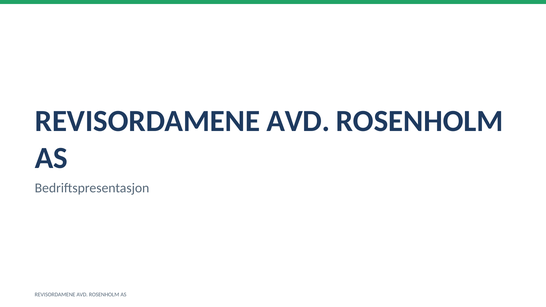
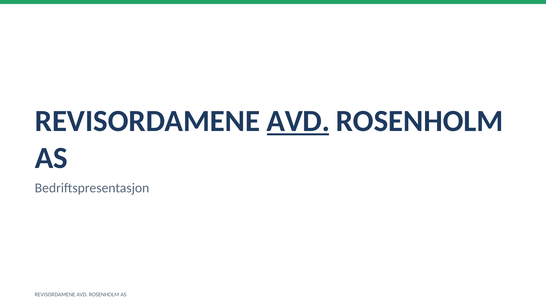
AVD underline: none -> present (298, 121)
